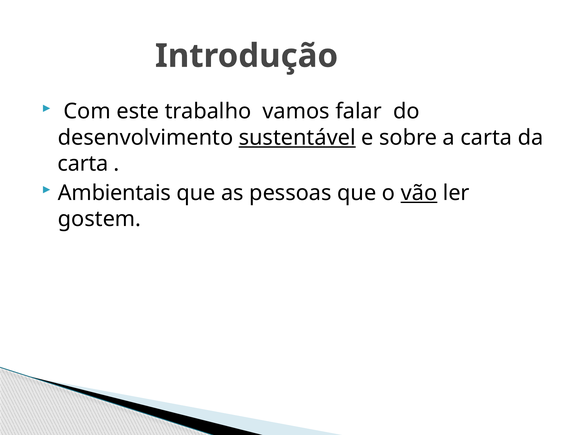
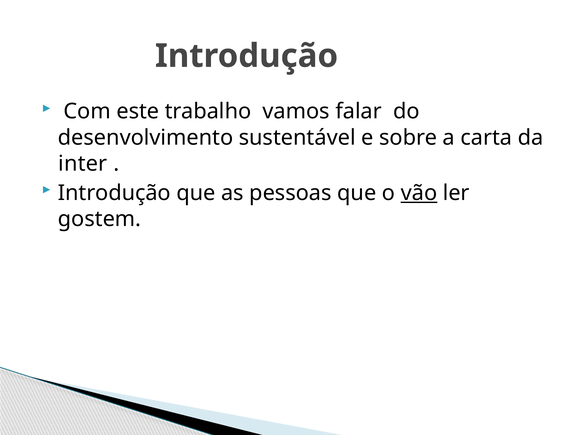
sustentável underline: present -> none (297, 138)
carta: carta -> inter (83, 164)
Ambientais: Ambientais -> Introdução (114, 193)
